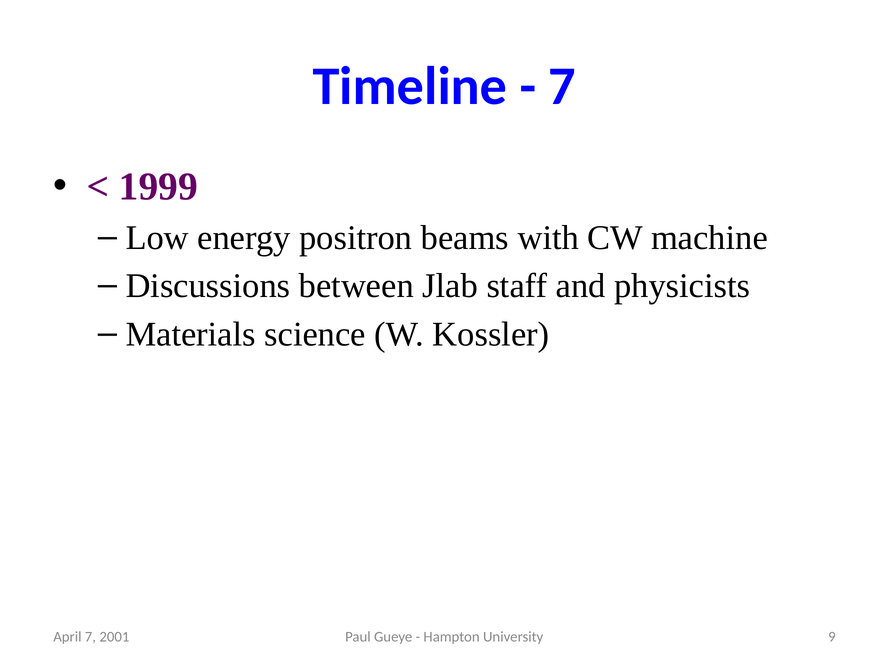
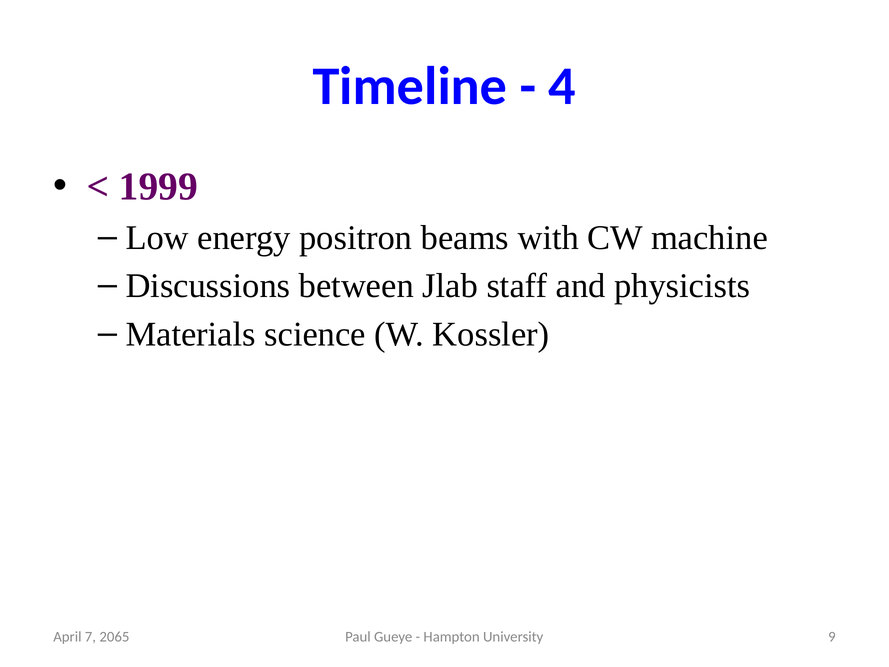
7: 7 -> 4 (562, 86)
2001: 2001 -> 2065 (114, 637)
